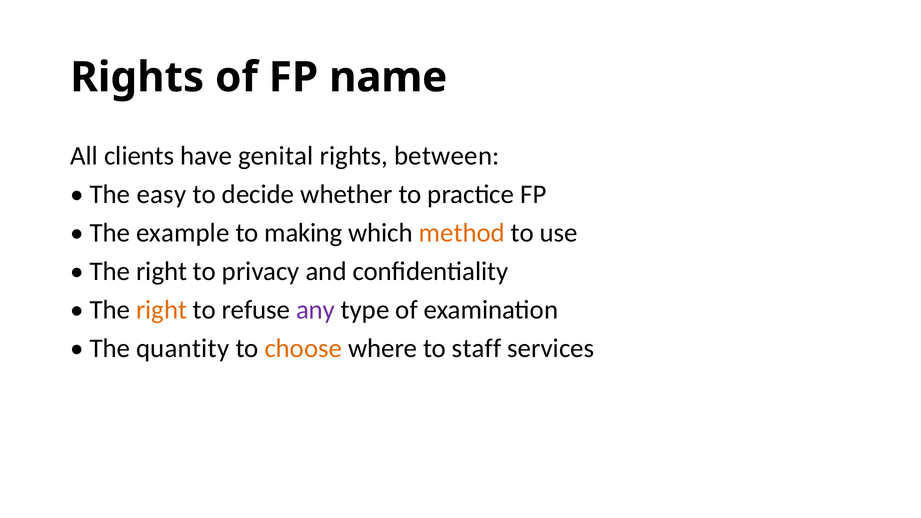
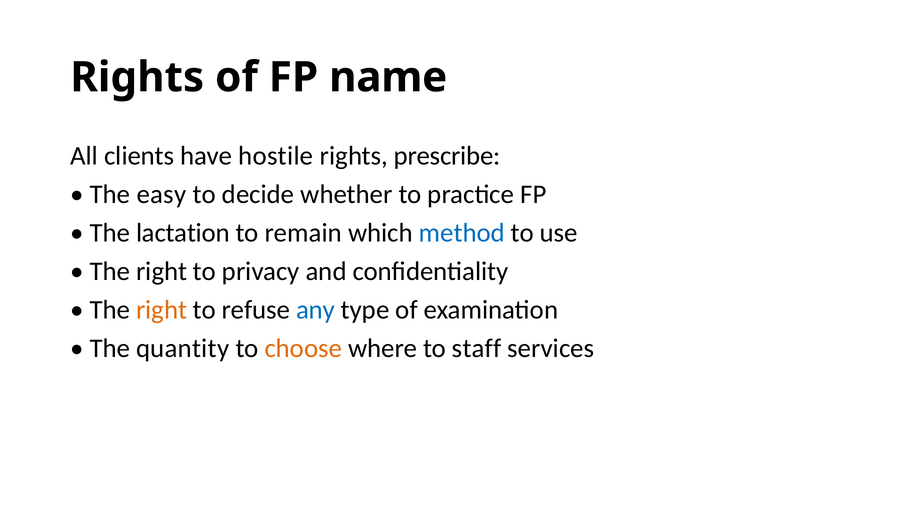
genital: genital -> hostile (276, 156)
between: between -> prescribe (447, 156)
example: example -> lactation (183, 233)
making: making -> remain (303, 233)
method colour: orange -> blue (462, 233)
any colour: purple -> blue (316, 310)
